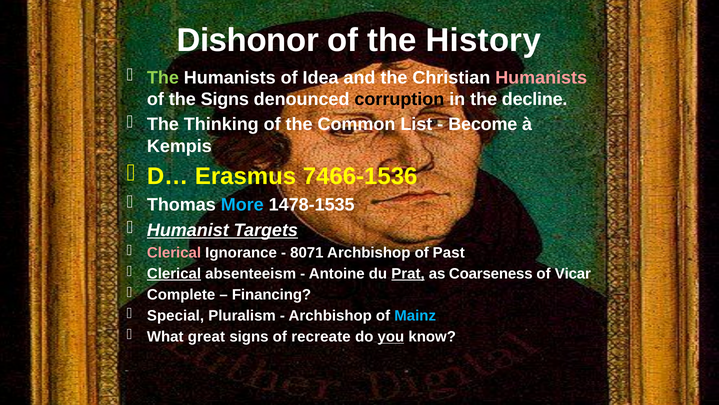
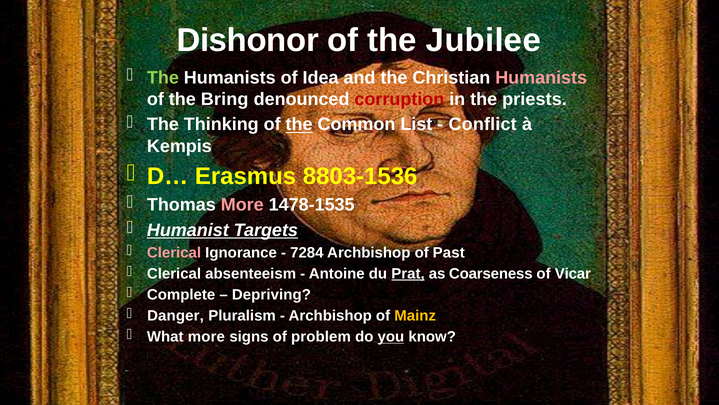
History: History -> Jubilee (483, 40)
the Signs: Signs -> Bring (225, 99)
corruption colour: black -> red (399, 99)
decline: decline -> priests (535, 99)
the underline: none -> present (299, 124)
Become: Become -> Conflict (483, 124)
7466-1536: 7466-1536 -> 8803-1536 (360, 176)
More colour: light blue -> pink (242, 205)
8071: 8071 -> 7284 (307, 252)
Clerical underline: present -> none (174, 273)
Financing: Financing -> Depriving (271, 294)
Special: Special -> Danger (175, 315)
Mainz colour: light blue -> yellow (415, 315)
What great: great -> more (206, 336)
recreate: recreate -> problem (321, 336)
